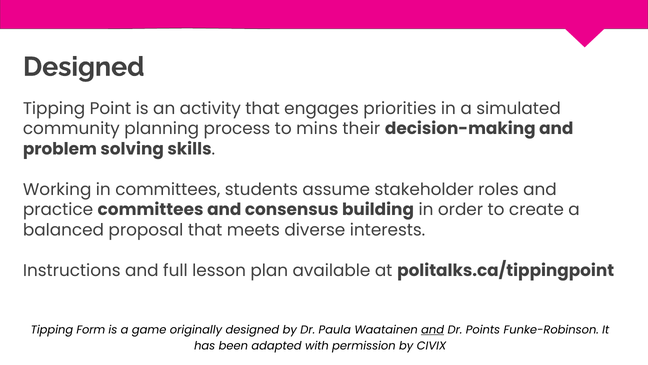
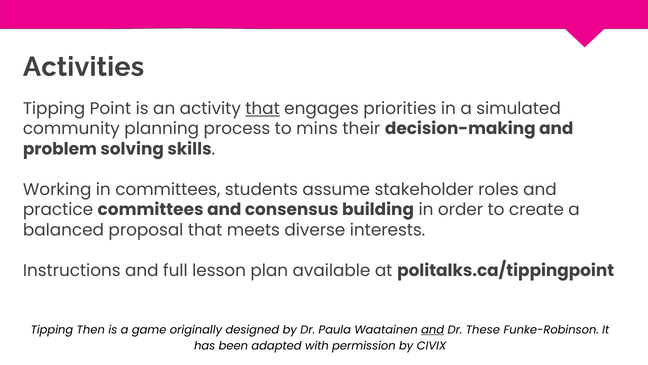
Designed: Designed -> Activities (84, 67)
that underline: none -> present (263, 108)
Form: Form -> Then (91, 330)
Points: Points -> These (483, 330)
